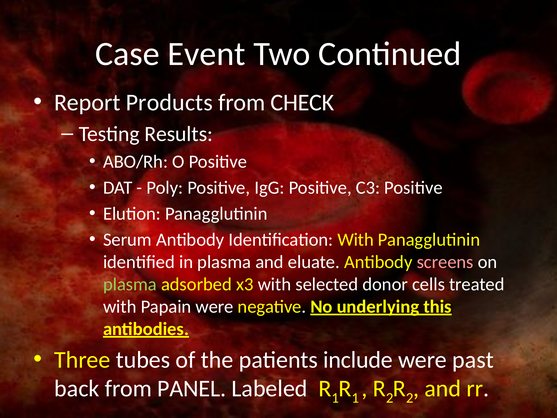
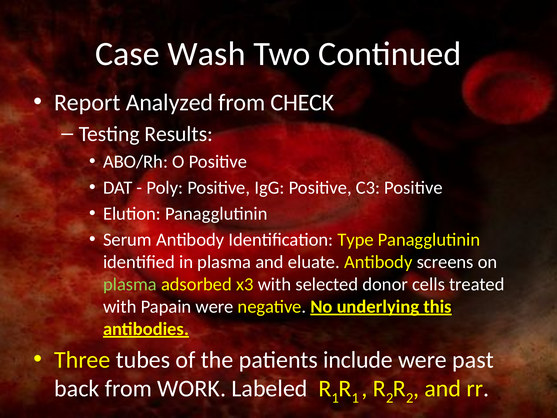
Event: Event -> Wash (207, 54)
Products: Products -> Analyzed (169, 102)
Identification With: With -> Type (356, 240)
screens colour: pink -> white (445, 262)
PANEL: PANEL -> WORK (192, 388)
